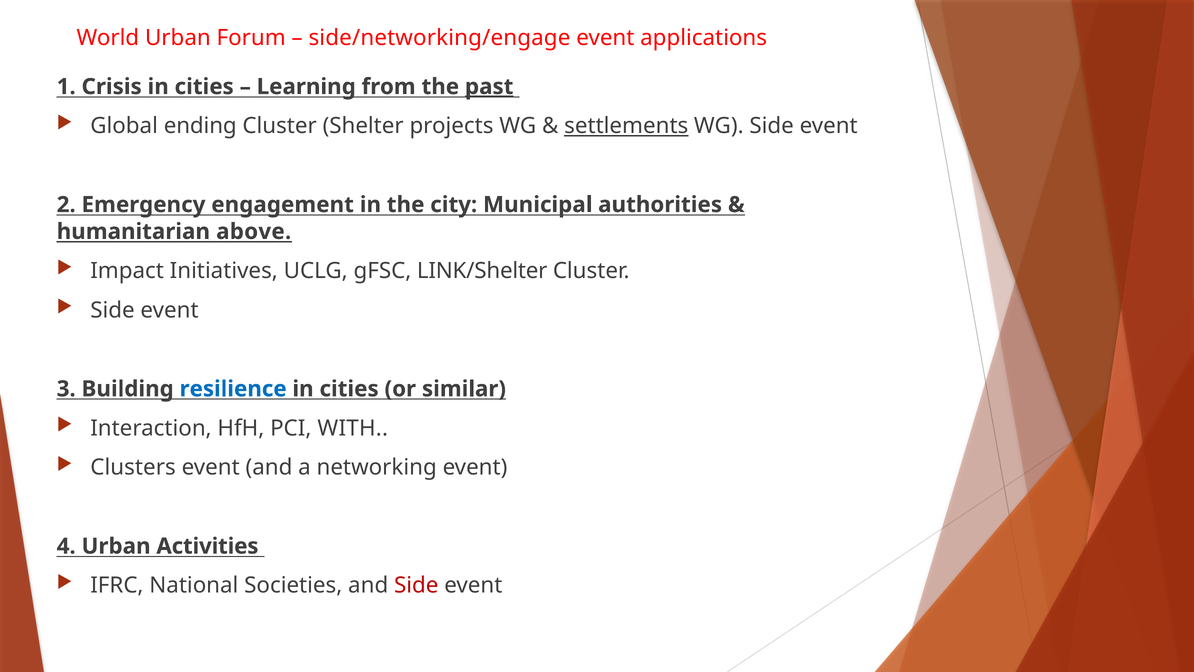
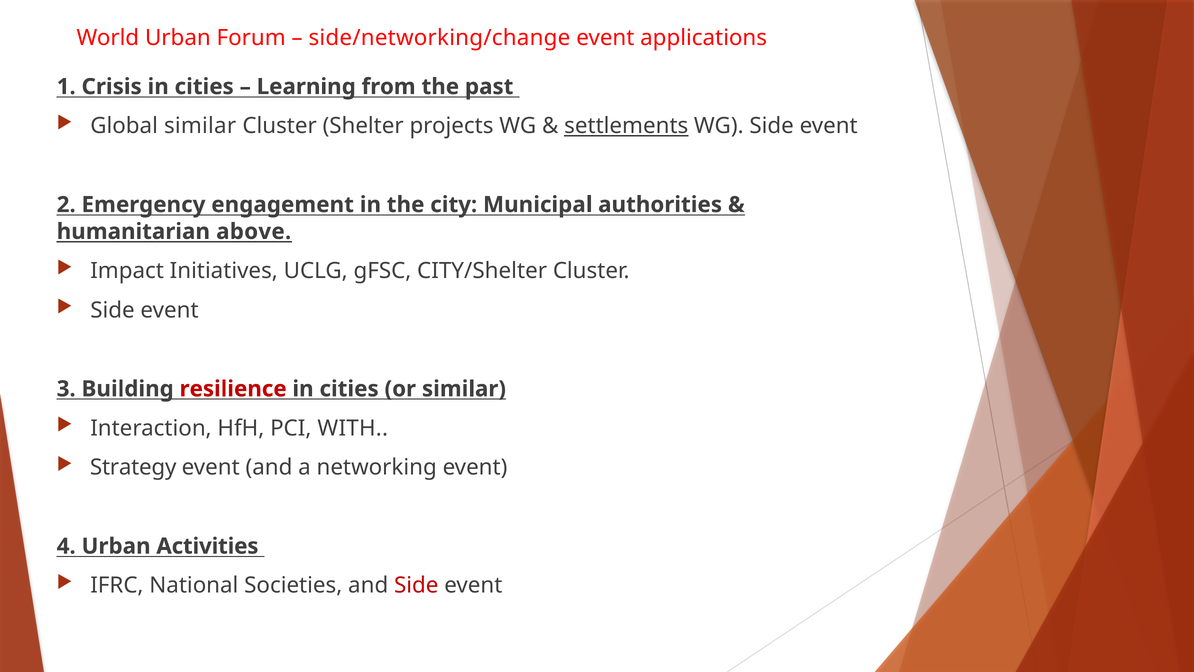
side/networking/engage: side/networking/engage -> side/networking/change (439, 38)
past underline: present -> none (489, 87)
Global ending: ending -> similar (200, 126)
LINK/Shelter: LINK/Shelter -> CITY/Shelter (482, 271)
resilience colour: blue -> red (233, 389)
Clusters: Clusters -> Strategy (133, 467)
